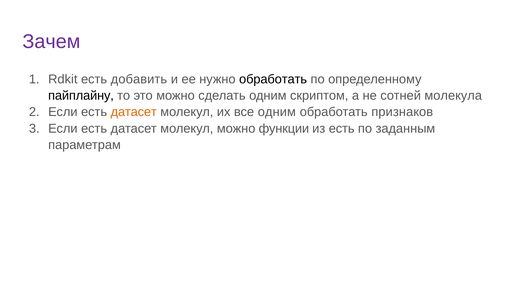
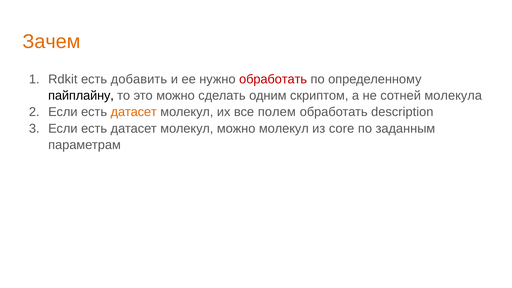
Зачем colour: purple -> orange (51, 41)
обработать colour: black -> red (273, 79)
все одним: одним -> полем (277, 112)
признаков: признаков -> description (402, 112)
можно функции: функции -> молекул (284, 129)
из есть: есть -> core (342, 129)
